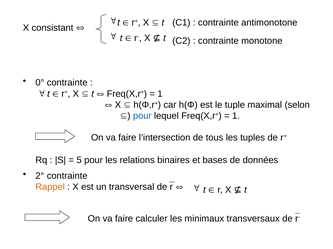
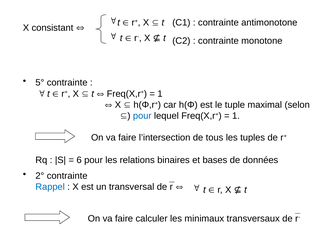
0°: 0° -> 5° (40, 83)
5: 5 -> 6 (79, 161)
Rappel colour: orange -> blue (50, 187)
